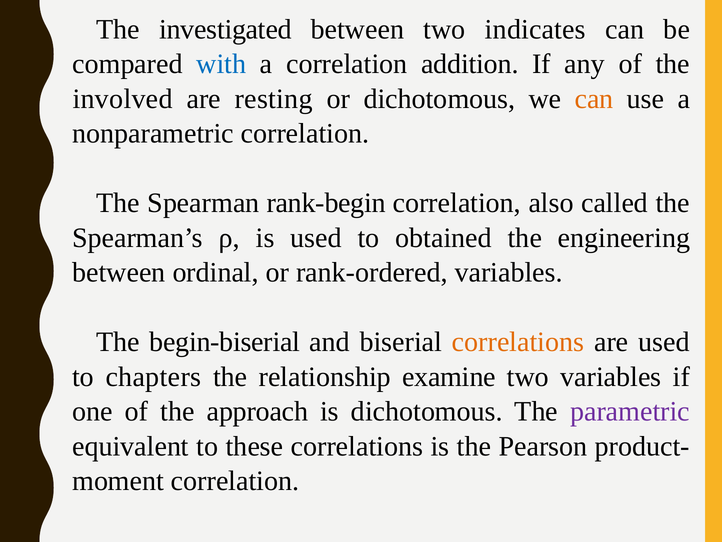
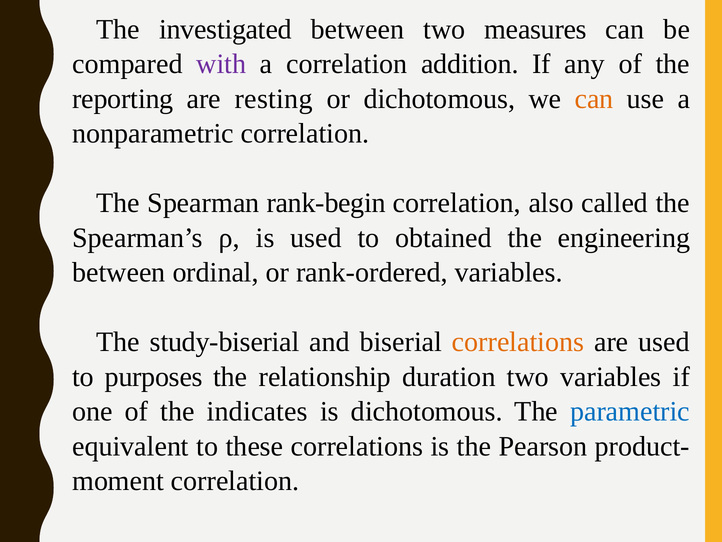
indicates: indicates -> measures (536, 29)
with colour: blue -> purple (221, 64)
involved: involved -> reporting (123, 99)
begin-biserial: begin-biserial -> study-biserial (225, 342)
chapters: chapters -> purposes (154, 376)
examine: examine -> duration (449, 376)
approach: approach -> indicates (257, 411)
parametric colour: purple -> blue (630, 411)
